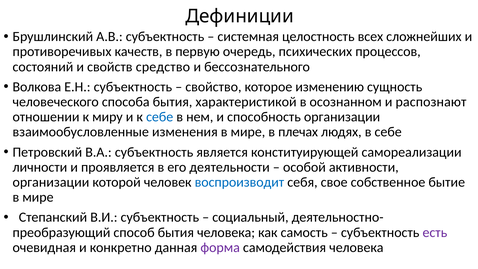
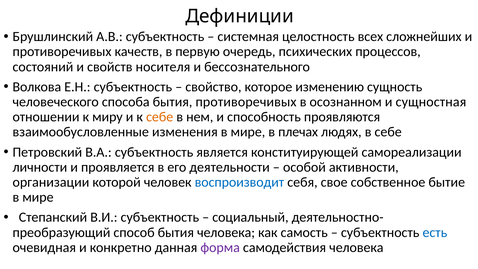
средство: средство -> носителя (163, 67)
бытия характеристикой: характеристикой -> противоречивых (246, 102)
распознают: распознают -> сущностная (431, 102)
себе colour: blue -> orange (160, 117)
способность организации: организации -> проявляются (342, 117)
есть colour: purple -> blue (435, 232)
